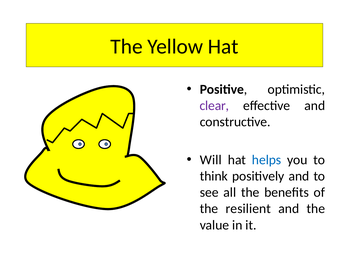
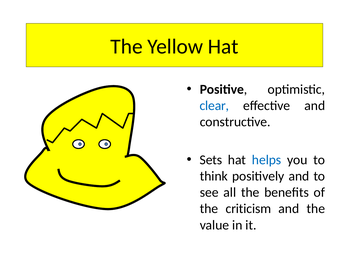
clear colour: purple -> blue (214, 106)
Will: Will -> Sets (211, 160)
resilient: resilient -> criticism (248, 209)
